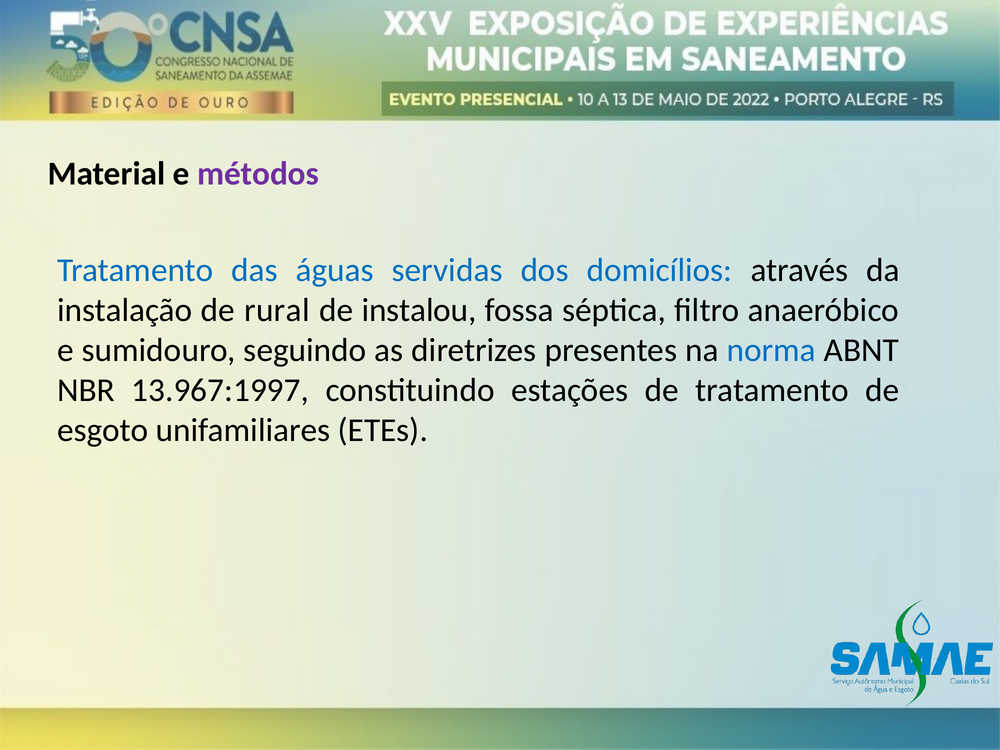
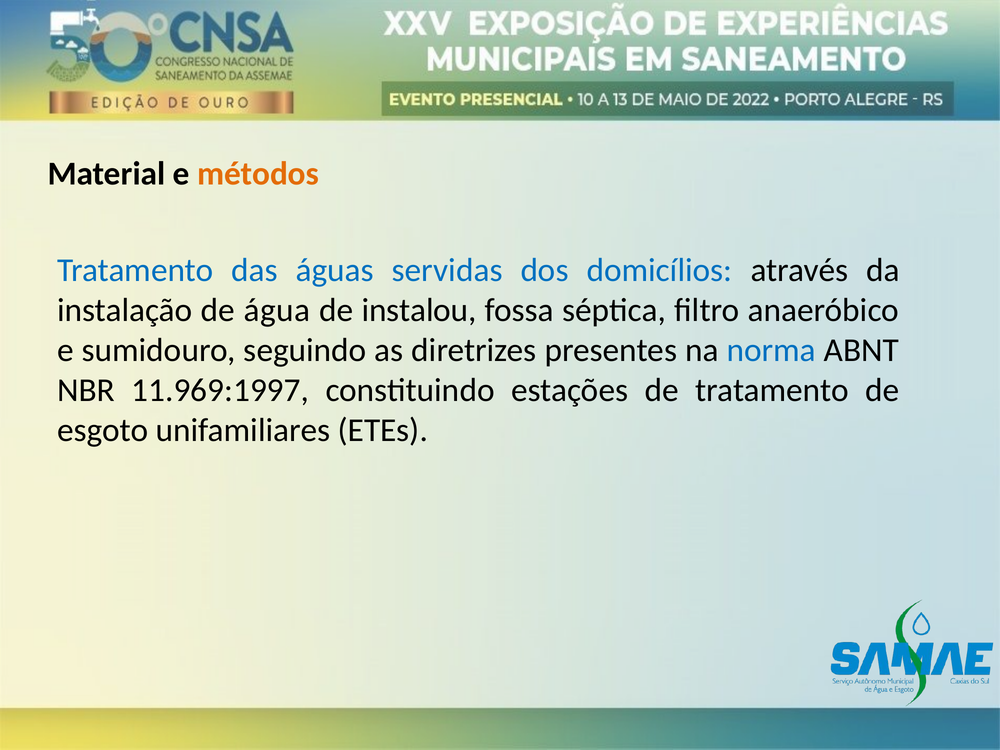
métodos colour: purple -> orange (258, 174)
rural: rural -> água (277, 310)
13.967:1997: 13.967:1997 -> 11.969:1997 (220, 390)
